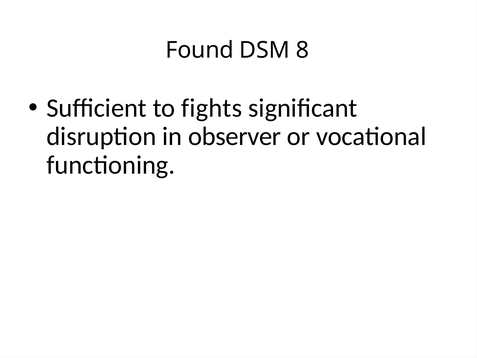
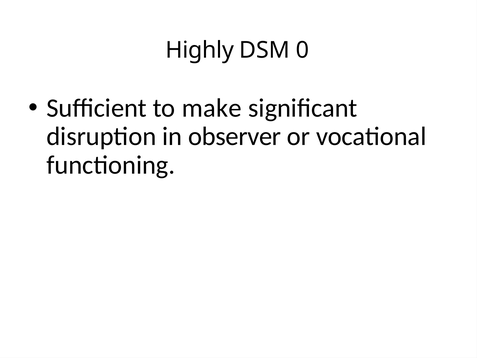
Found: Found -> Highly (200, 50)
8: 8 -> 0 (303, 50)
fights: fights -> make (212, 108)
